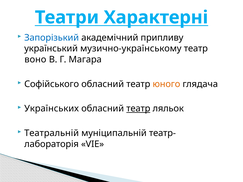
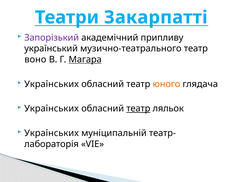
Характерні: Характерні -> Закарпатті (156, 17)
Запорізький colour: blue -> purple (52, 38)
музично-українському: музично-українському -> музично-театрального (131, 49)
Магара underline: none -> present (85, 60)
Софійського: Софійського -> Українських (52, 84)
Театральній: Театральній -> Українських (52, 133)
